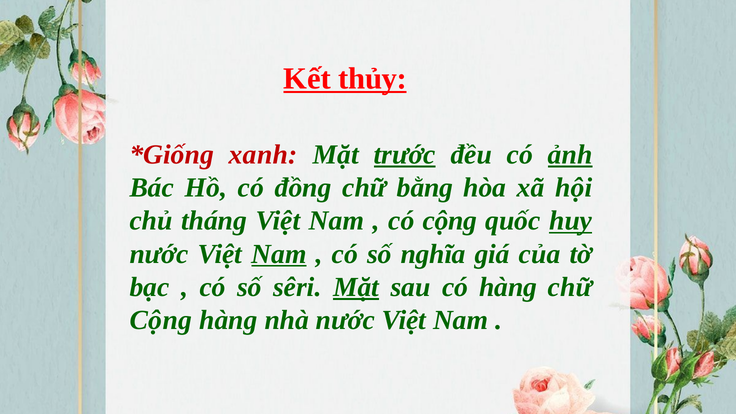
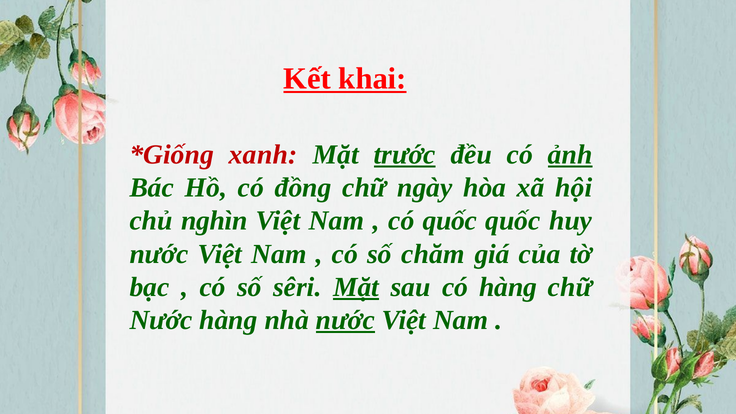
thủy: thủy -> khai (373, 78)
bằng: bằng -> ngày (425, 188)
tháng: tháng -> nghìn (214, 221)
có cộng: cộng -> quốc (450, 221)
huy underline: present -> none (571, 221)
Nam underline: present -> none (279, 254)
nghĩa: nghĩa -> chăm (433, 254)
Cộng: Cộng -> Nước (161, 320)
nước underline: none -> present (345, 320)
